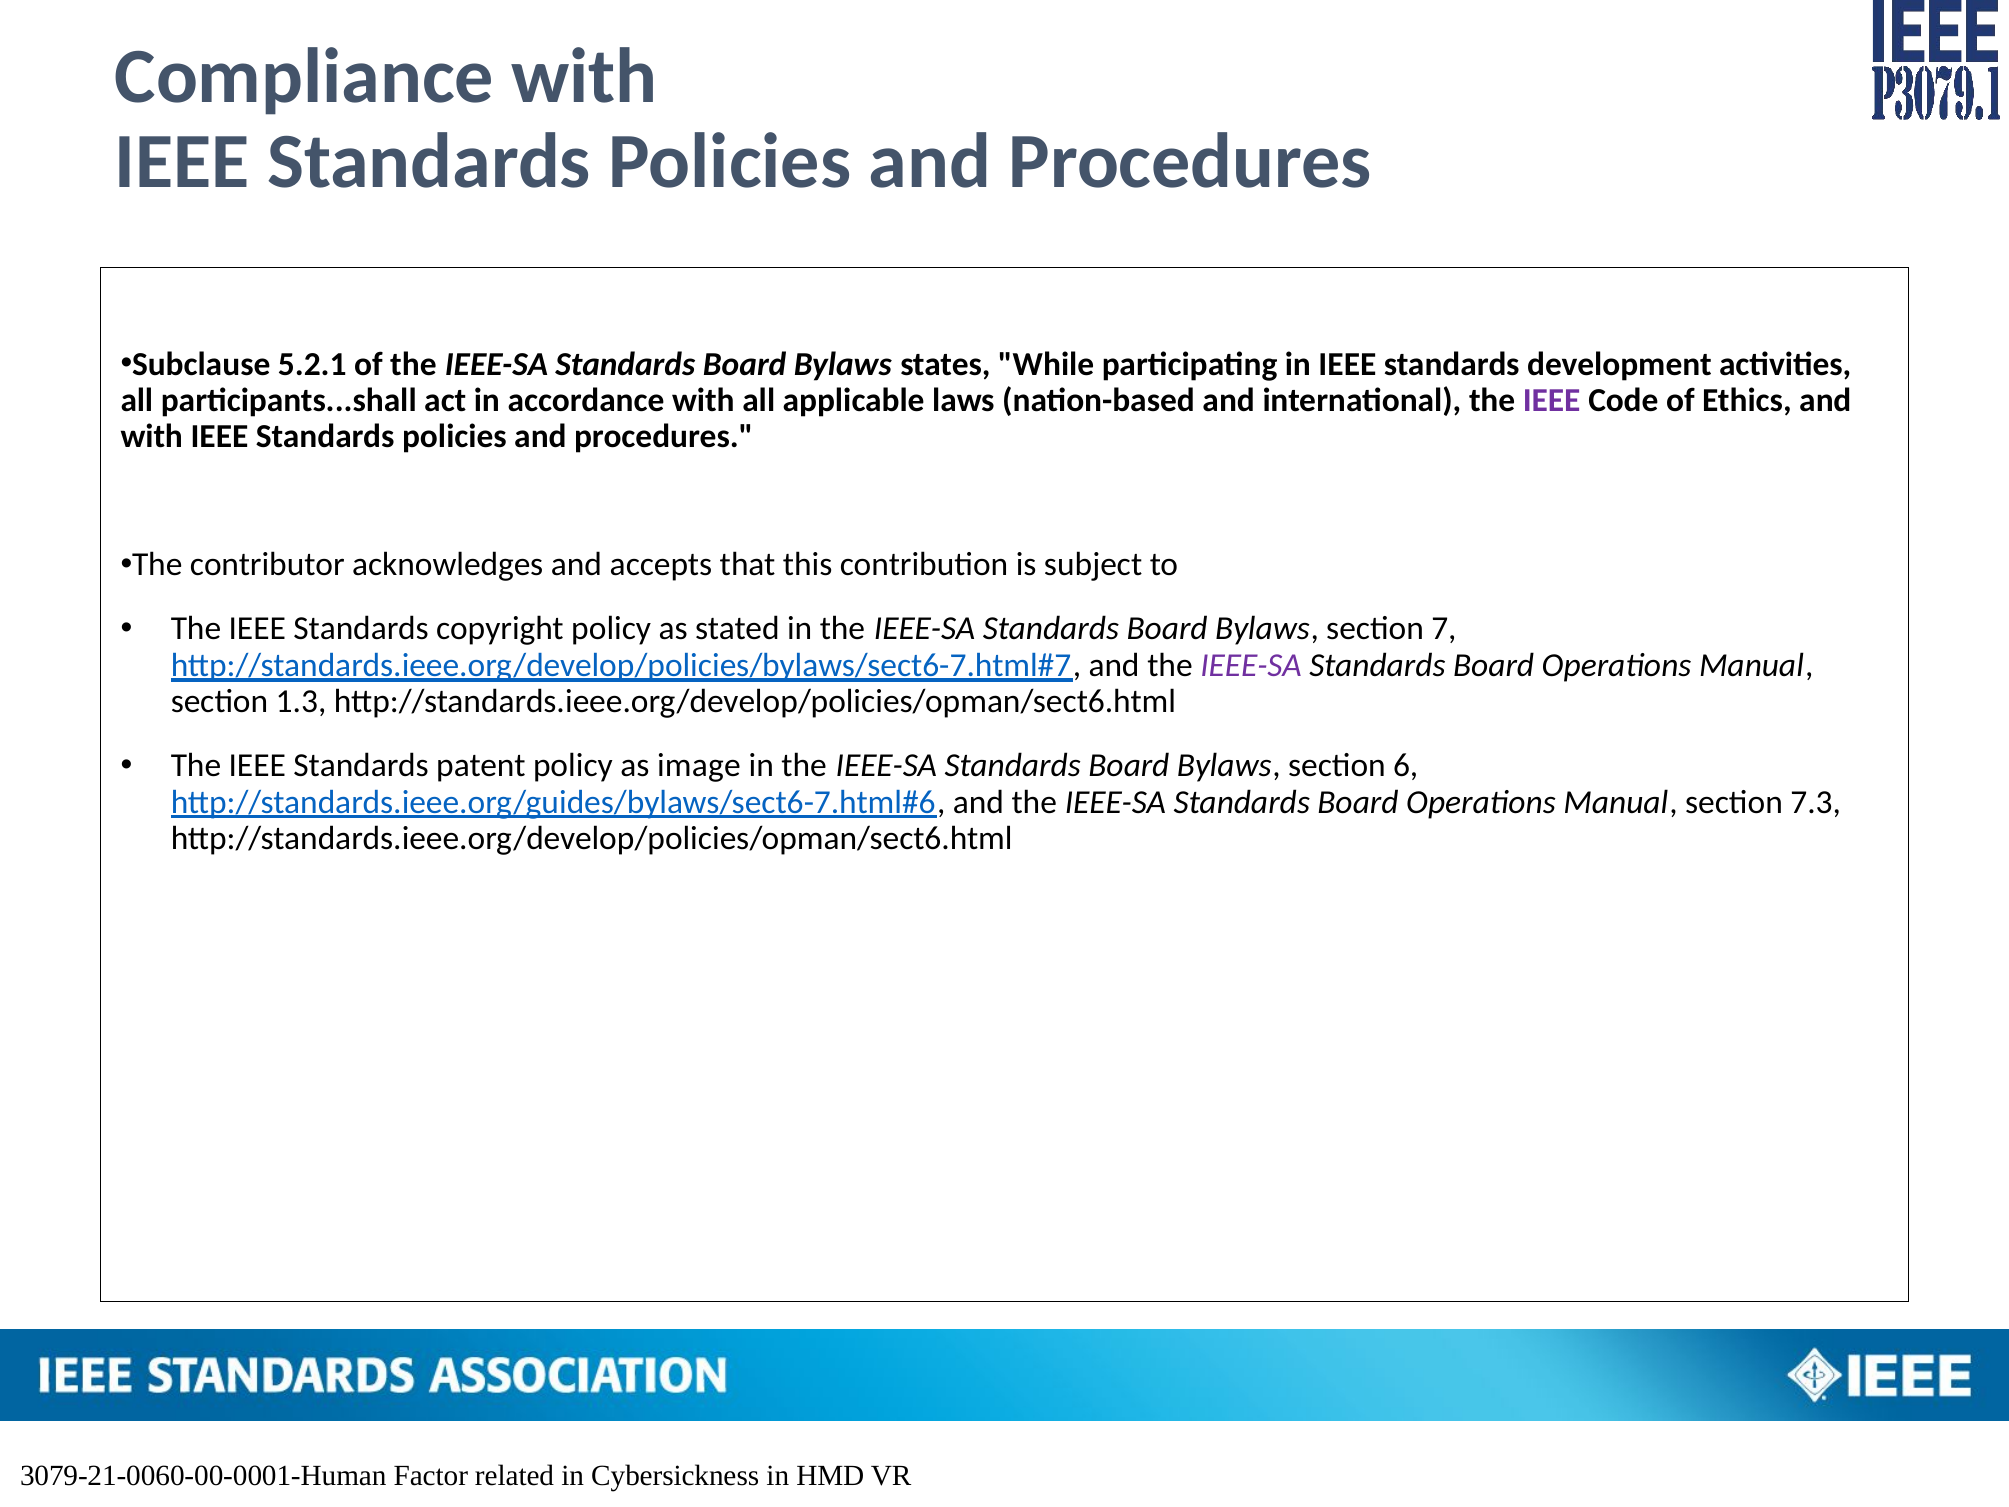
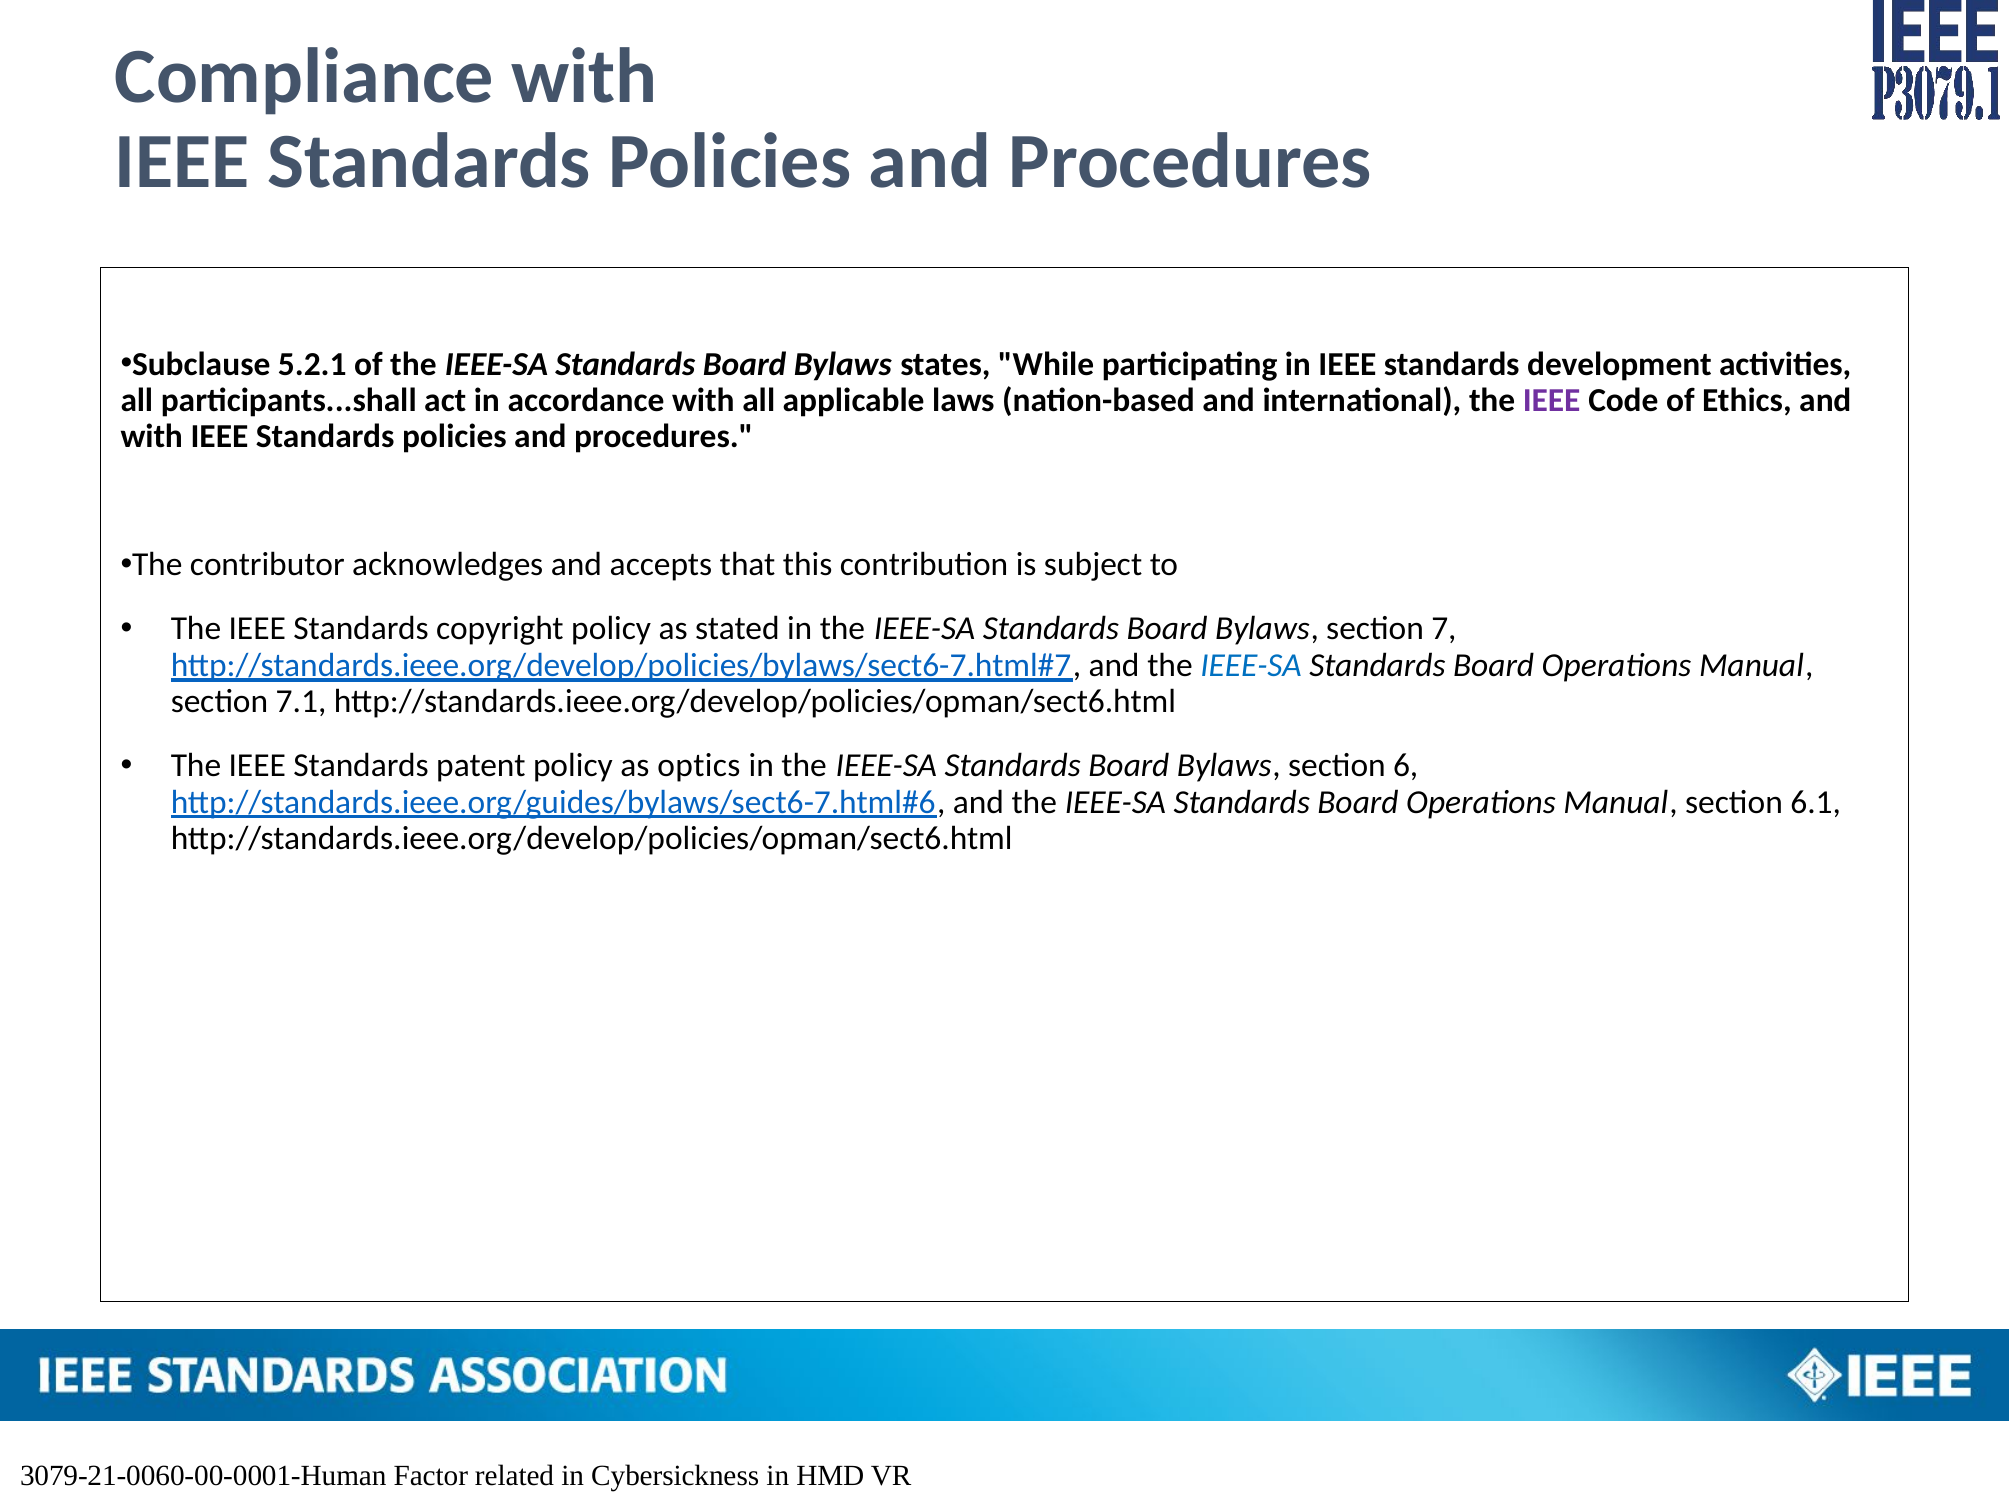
IEEE-SA colour: purple -> blue (1251, 665)
1.3: 1.3 -> 7.1 (301, 701)
image: image -> optics (699, 765)
7.3: 7.3 -> 6.1 (1816, 802)
